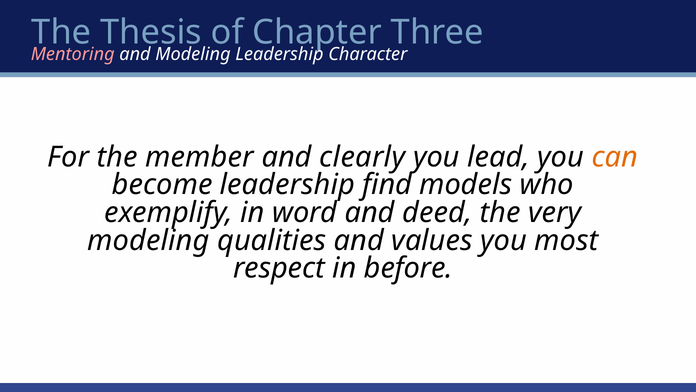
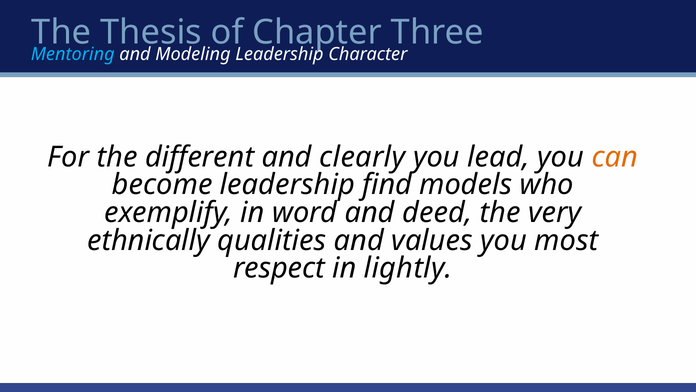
Mentoring colour: pink -> light blue (73, 54)
member: member -> different (200, 157)
modeling: modeling -> ethnically (149, 240)
before: before -> lightly (408, 268)
